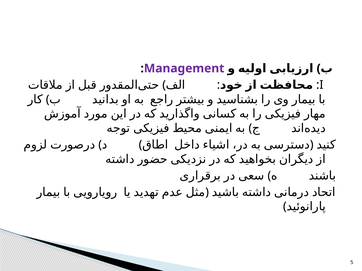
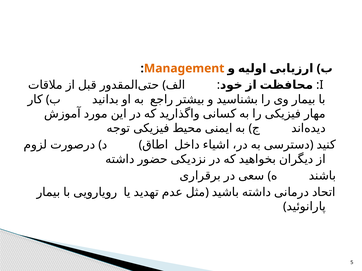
Management colour: purple -> orange (184, 69)
